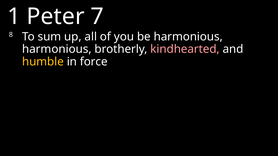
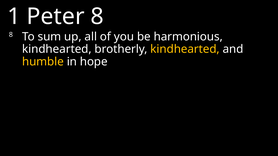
Peter 7: 7 -> 8 (97, 17)
harmonious: harmonious -> kindhearted (57, 49)
kindhearted colour: pink -> yellow (185, 49)
force: force -> hope (94, 62)
